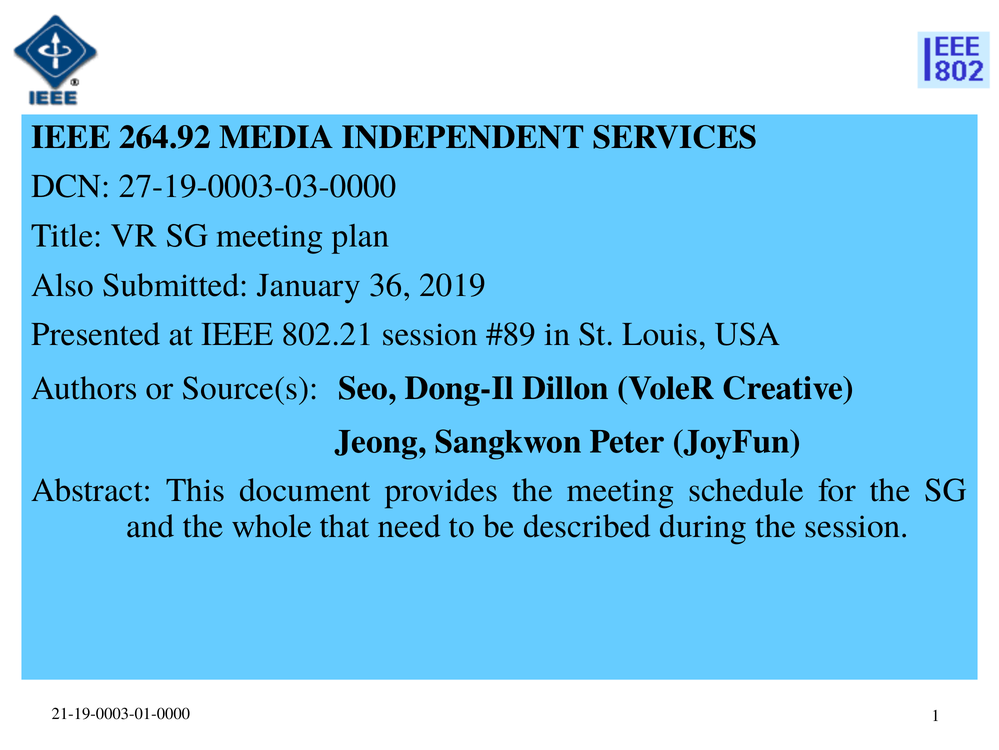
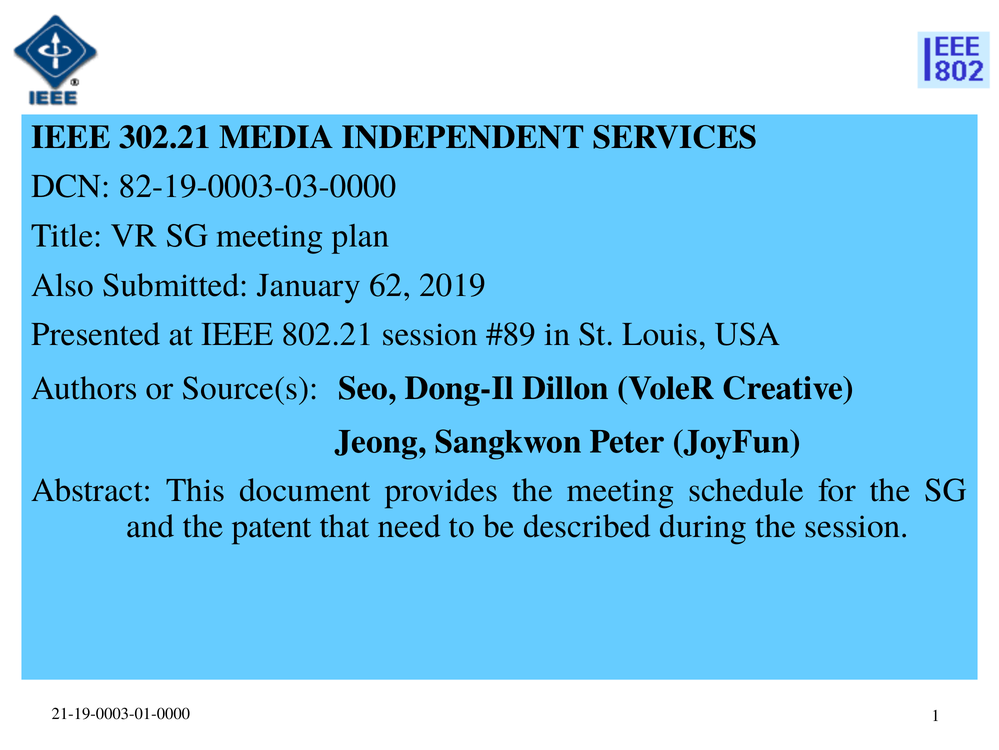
264.92: 264.92 -> 302.21 (165, 137)
27-19-0003-03-0000: 27-19-0003-03-0000 -> 82-19-0003-03-0000 (258, 186)
36: 36 -> 62 (390, 285)
whole: whole -> patent (272, 526)
